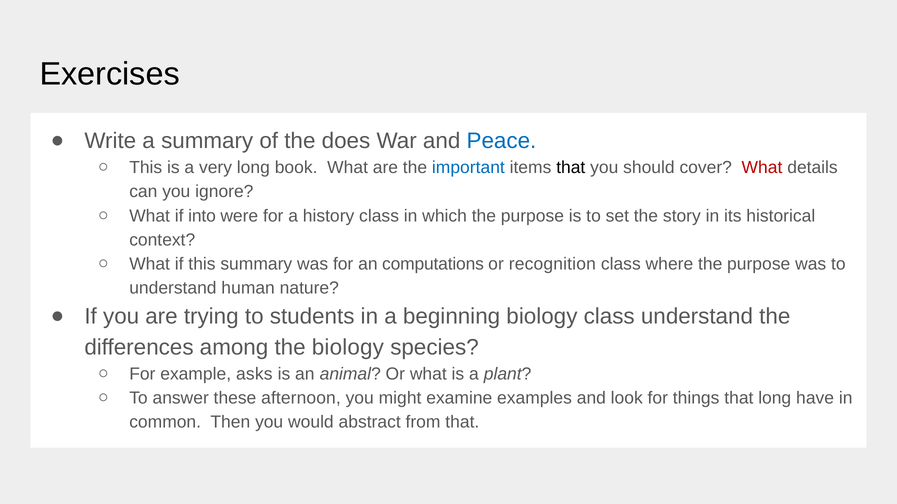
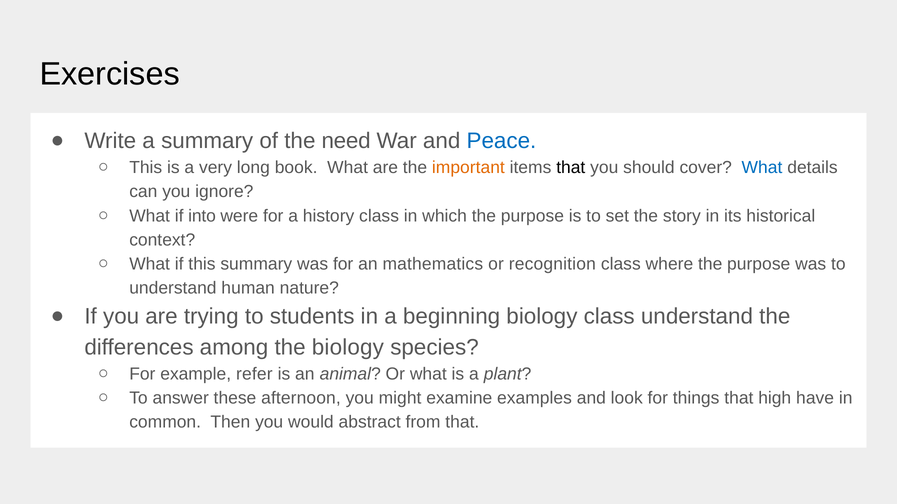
does: does -> need (346, 141)
important colour: blue -> orange (468, 168)
What colour: red -> blue (762, 168)
computations: computations -> mathematics (433, 264)
asks: asks -> refer (254, 374)
that long: long -> high (775, 399)
